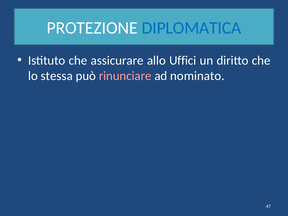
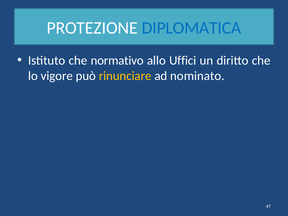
assicurare: assicurare -> normativo (117, 60)
stessa: stessa -> vigore (57, 76)
rinunciare colour: pink -> yellow (125, 76)
